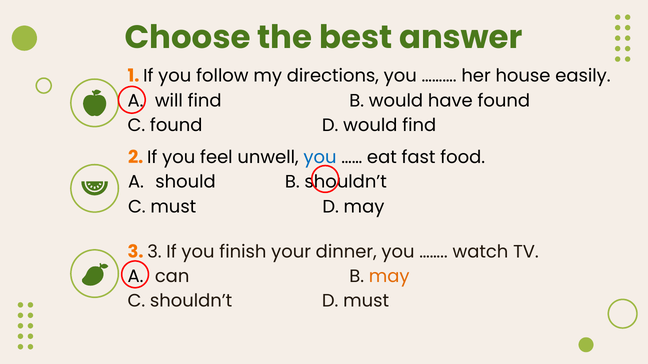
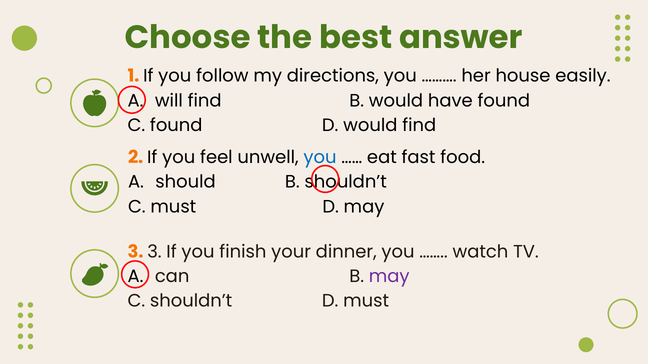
may colour: orange -> purple (389, 277)
